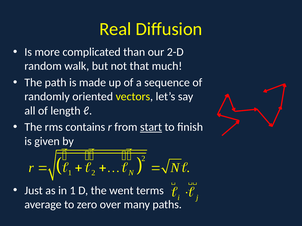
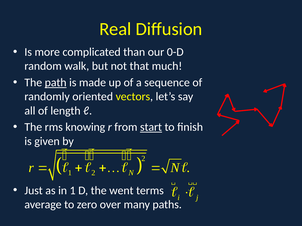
2-D: 2-D -> 0-D (175, 52)
path underline: none -> present (56, 83)
contains: contains -> knowing (85, 127)
